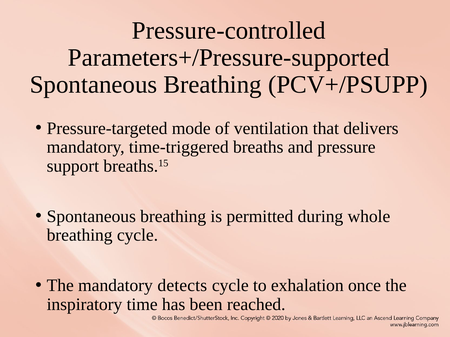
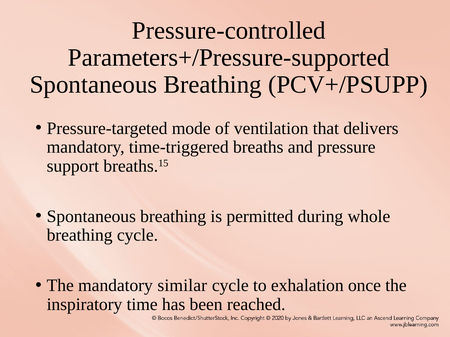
detects: detects -> similar (182, 286)
